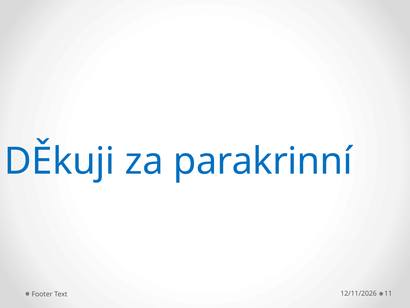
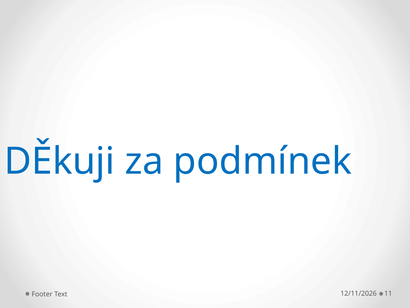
parakrinní: parakrinní -> podmínek (263, 161)
